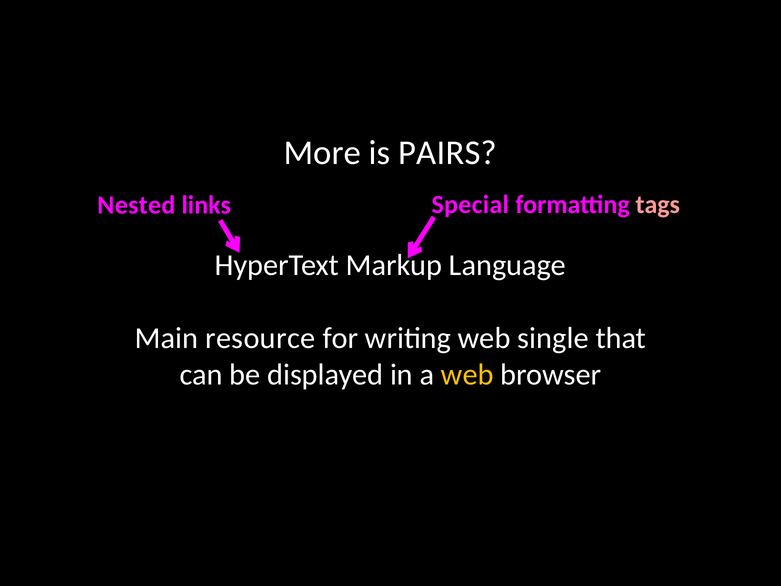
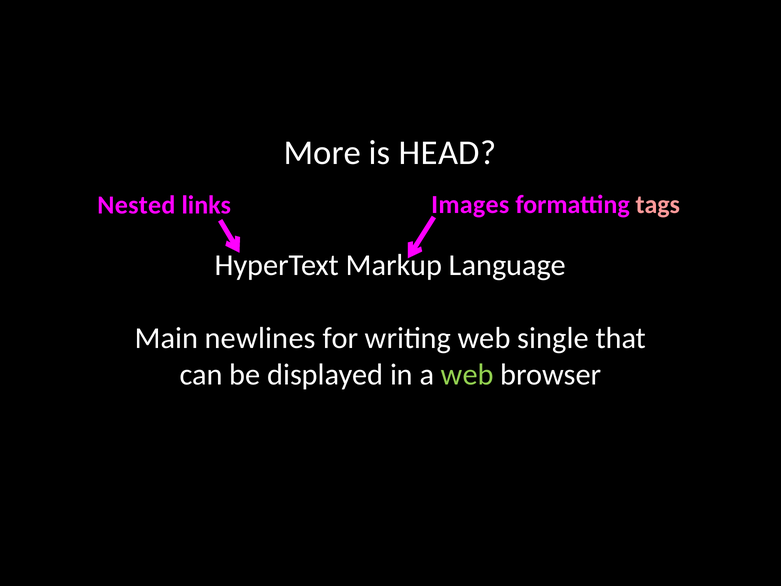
PAIRS: PAIRS -> HEAD (447, 153)
Special: Special -> Images (470, 204)
resource: resource -> newlines (260, 338)
web colour: yellow -> light green (467, 374)
